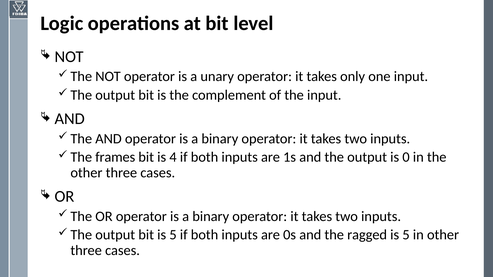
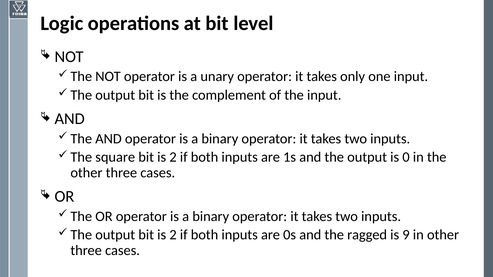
frames: frames -> square (115, 157)
4: 4 -> 2 (173, 157)
output bit is 5: 5 -> 2 (173, 235)
5: 5 -> 9 (406, 235)
